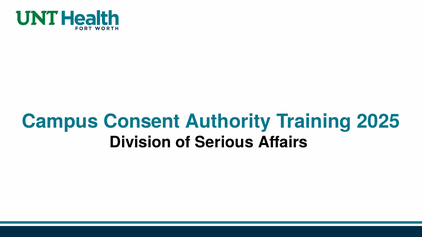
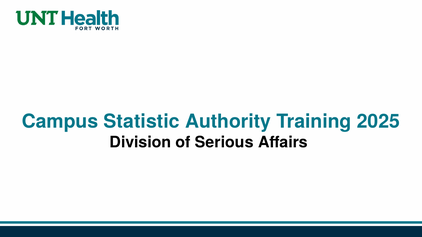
Consent: Consent -> Statistic (142, 122)
